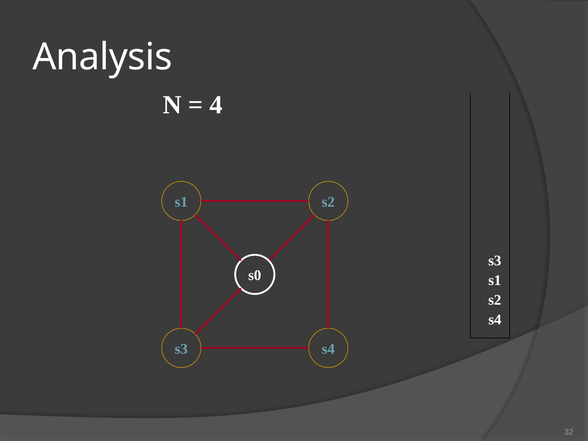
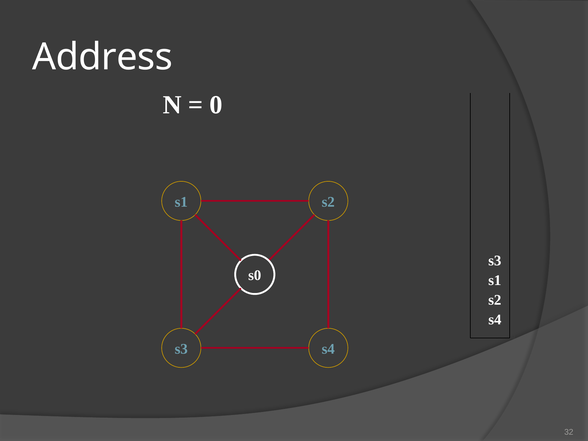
Analysis: Analysis -> Address (102, 57)
4: 4 -> 0 (216, 105)
